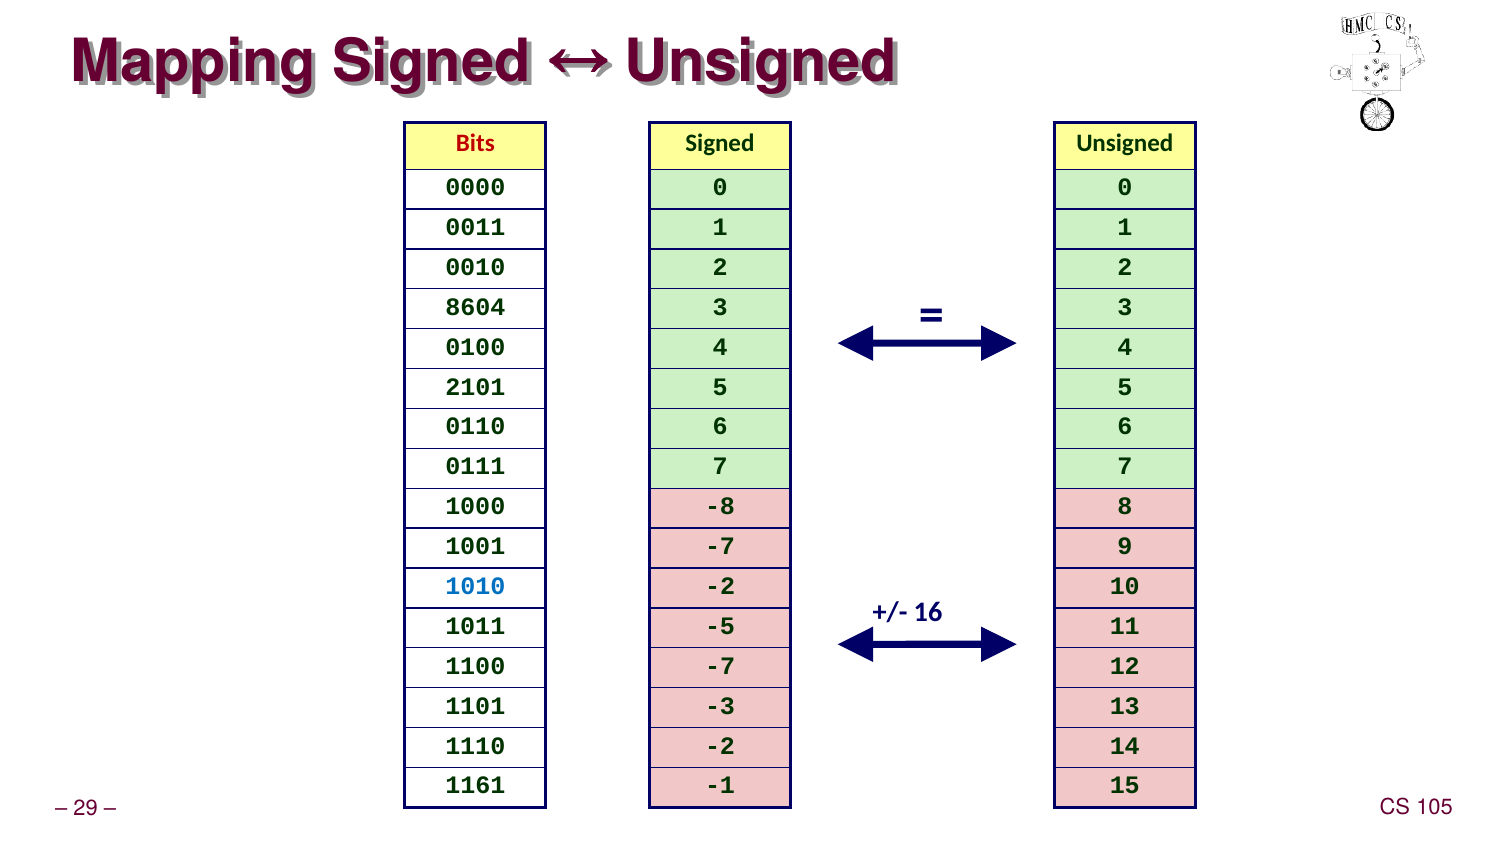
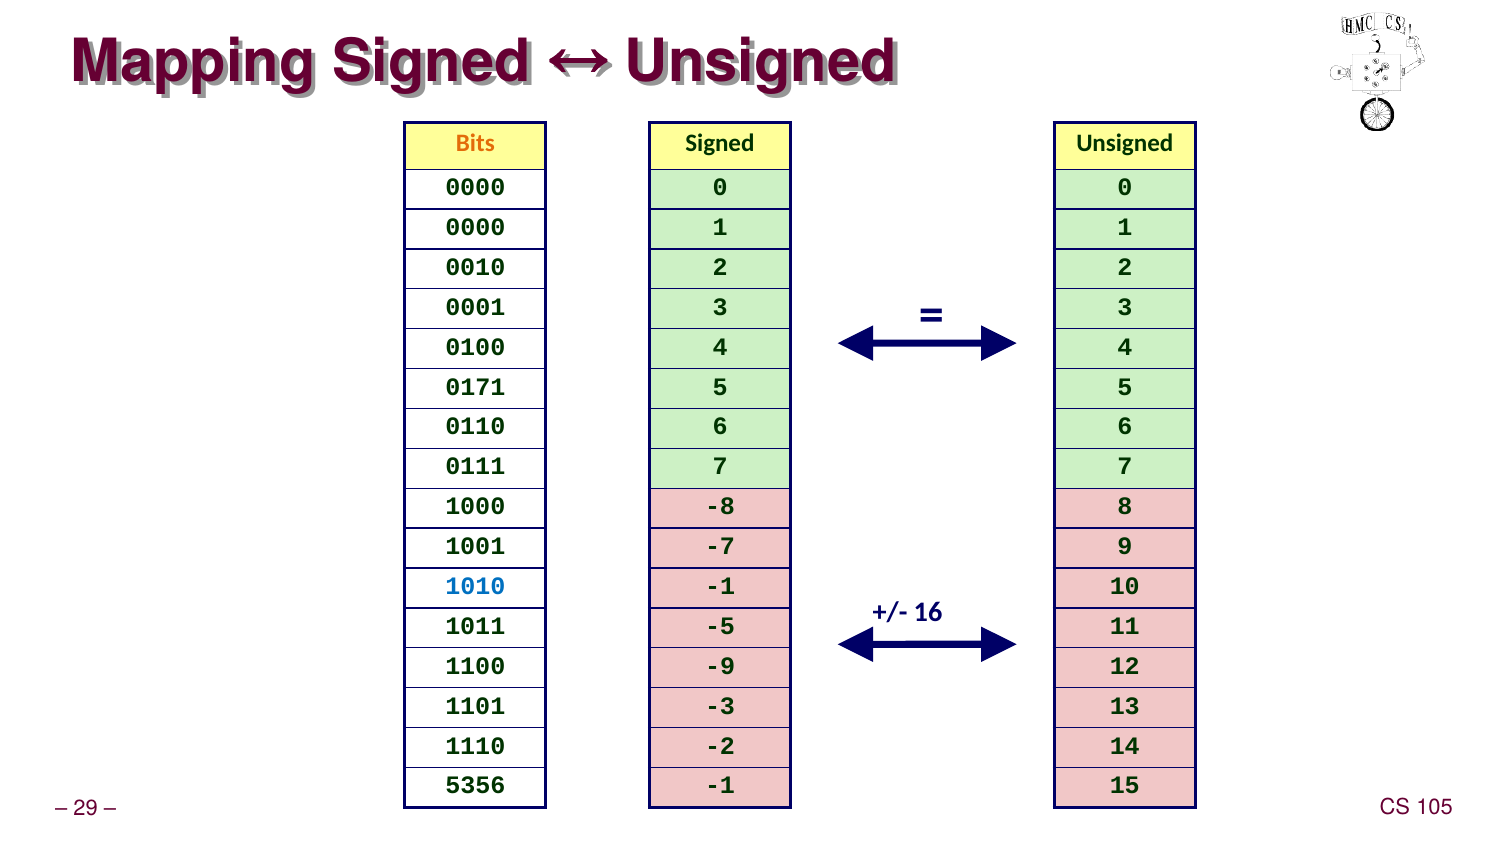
Bits colour: red -> orange (475, 143)
0011: 0011 -> 0000 (475, 227)
8604: 8604 -> 0001 (475, 307)
2101: 2101 -> 0171 (475, 387)
-2: -2 -> -1 (720, 586)
-7: -7 -> -9 (720, 666)
1161: 1161 -> 5356 (475, 786)
